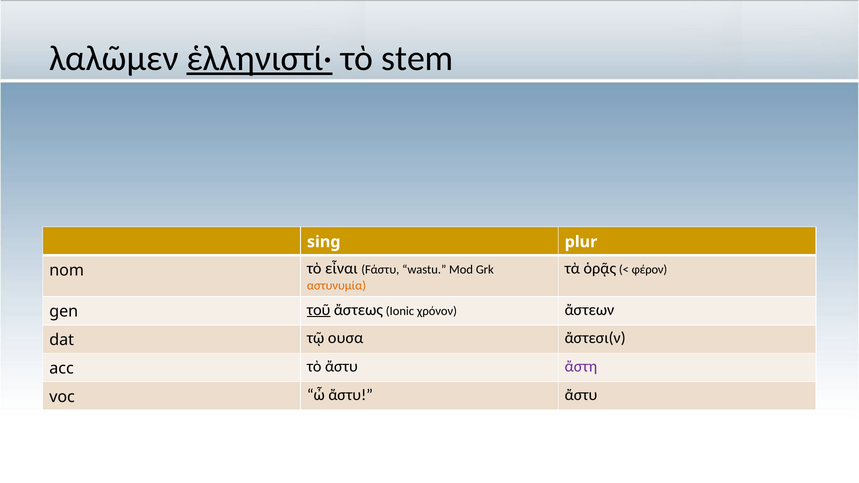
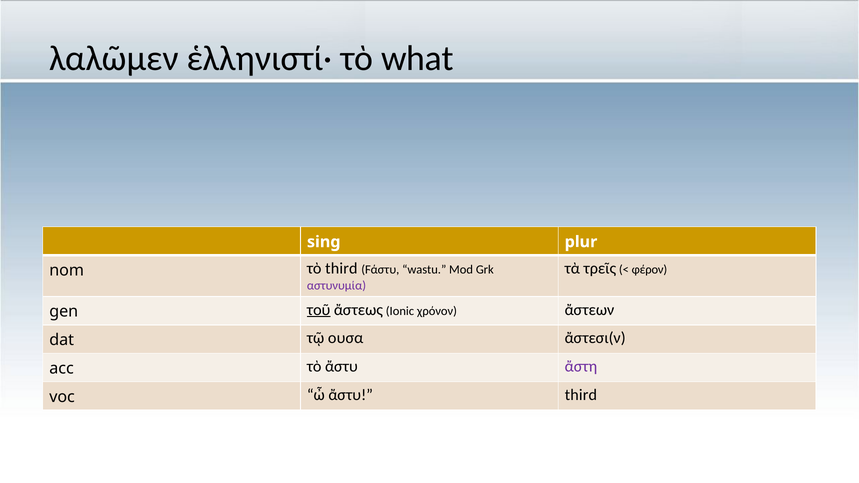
ἑλληνιστί· underline: present -> none (260, 58)
stem: stem -> what (417, 58)
ὁρᾷς: ὁρᾷς -> τρεῖς (600, 269)
τὸ εἶναι: εἶναι -> third (341, 269)
αστυνυμία colour: orange -> purple (337, 286)
ἄστυ ἄστυ: ἄστυ -> third (581, 395)
